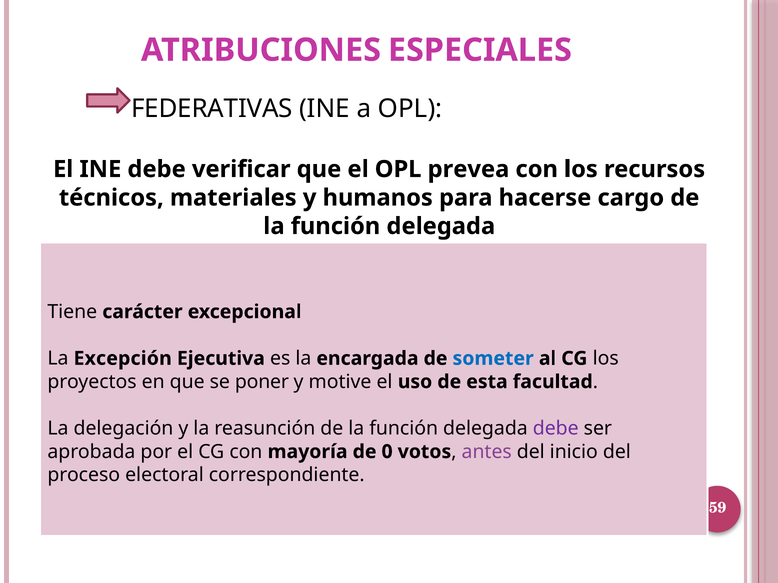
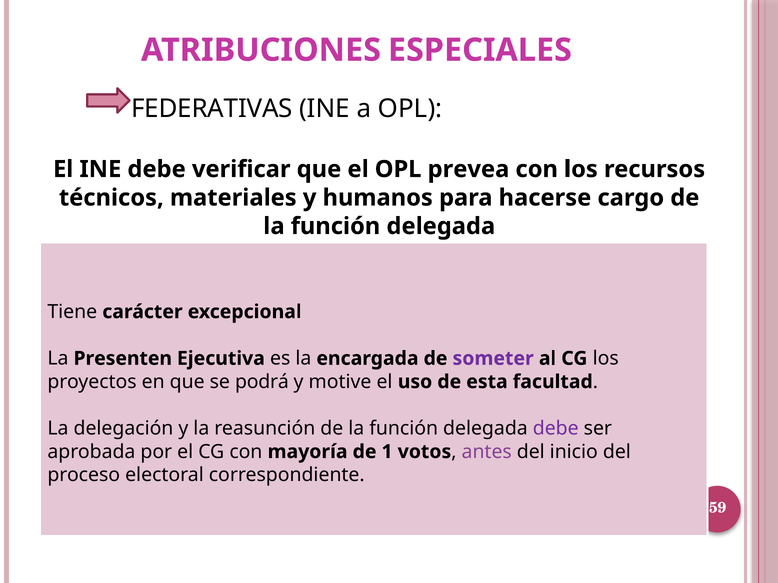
Excepción: Excepción -> Presenten (123, 359)
someter colour: blue -> purple (493, 359)
poner: poner -> podrá (262, 382)
0: 0 -> 1 (387, 452)
